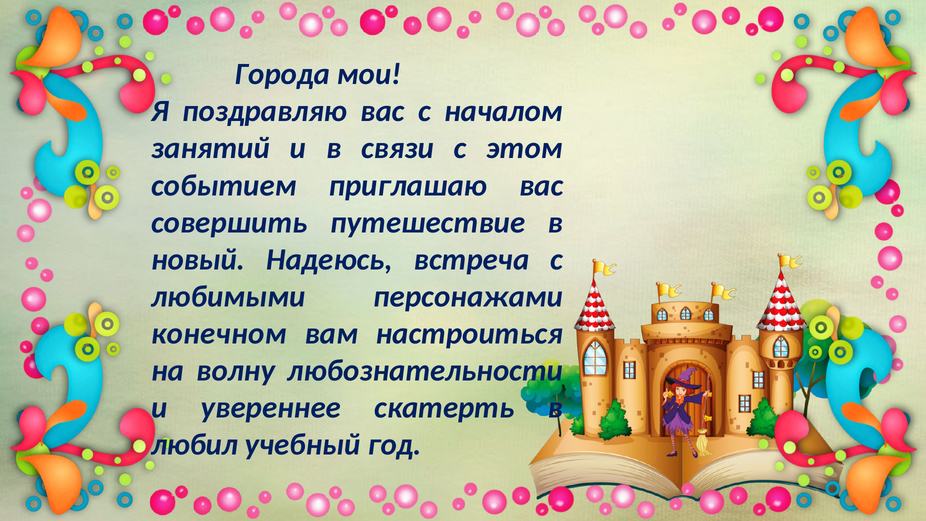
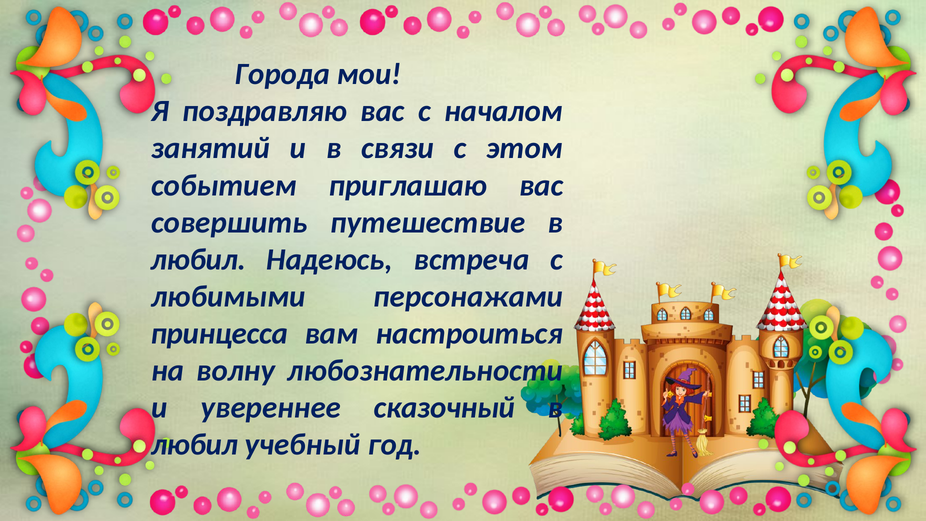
новый: новый -> любил (198, 259)
конечном: конечном -> принцесса (219, 333)
скатерть: скатерть -> сказочный (445, 408)
